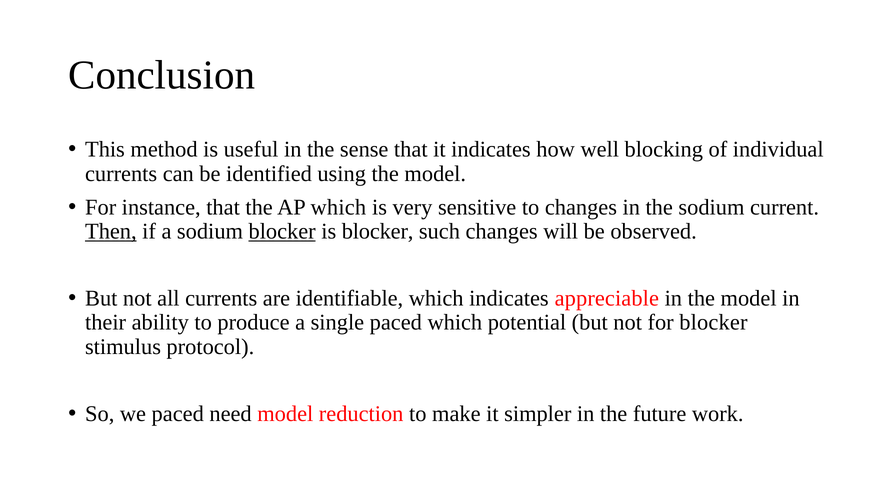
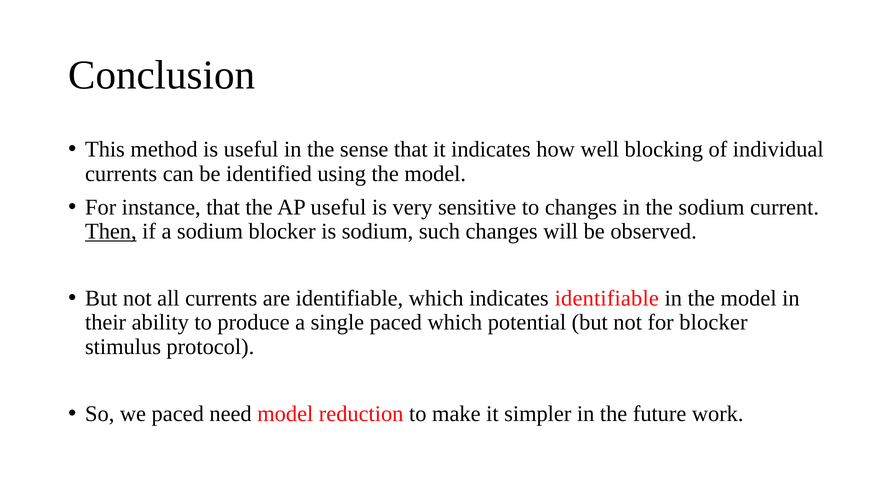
AP which: which -> useful (338, 207)
blocker underline: present -> none (282, 231)
is blocker: blocker -> sodium (378, 231)
indicates appreciable: appreciable -> identifiable (607, 298)
